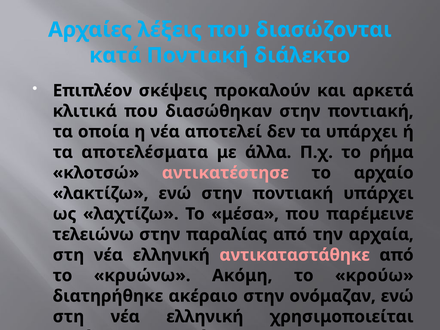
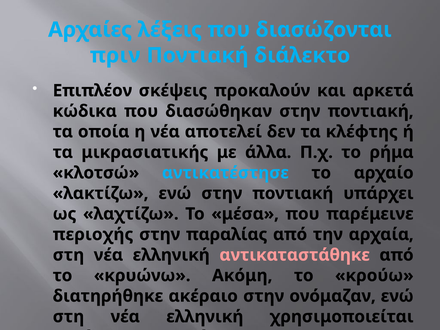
κατά: κατά -> πριν (115, 55)
κλιτικά: κλιτικά -> κώδικα (85, 111)
τα υπάρχει: υπάρχει -> κλέφτης (362, 132)
αποτελέσματα: αποτελέσματα -> μικρασιατικής (145, 152)
αντικατέστησε colour: pink -> light blue (225, 173)
τελειώνω: τελειώνω -> περιοχής (93, 234)
